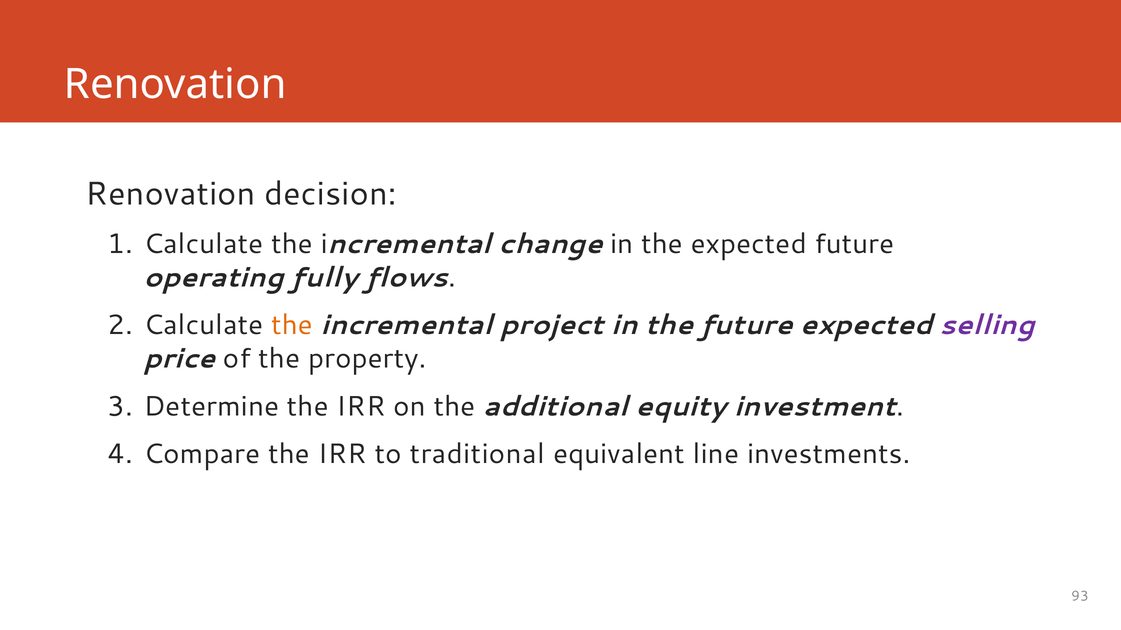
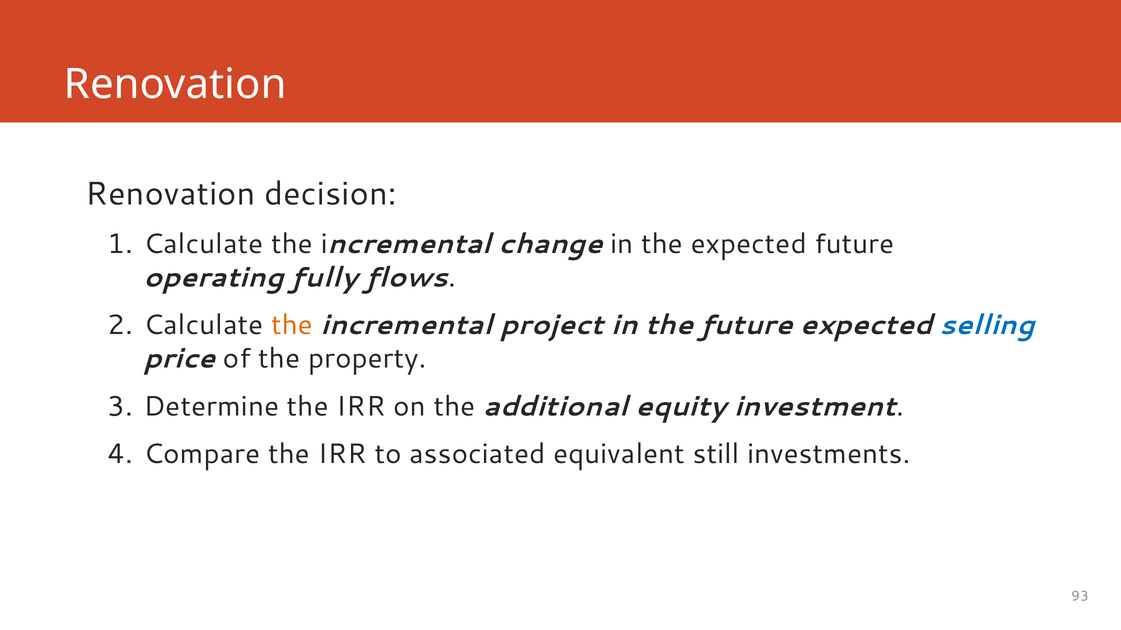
selling colour: purple -> blue (987, 325)
traditional: traditional -> associated (477, 454)
line: line -> still (716, 454)
